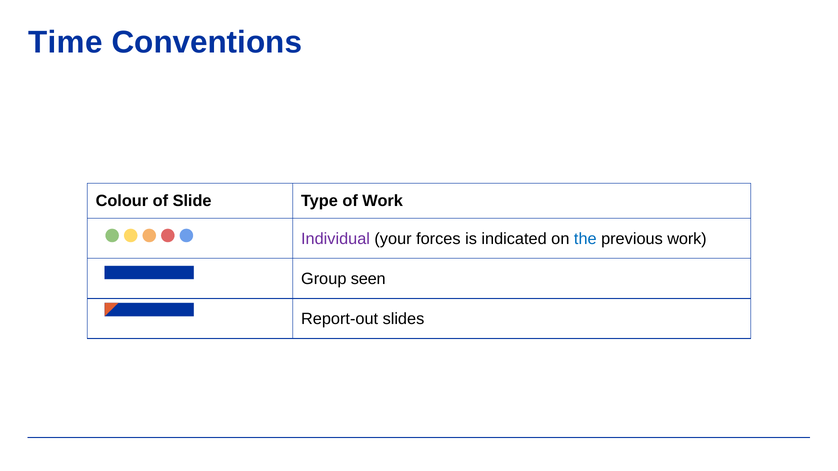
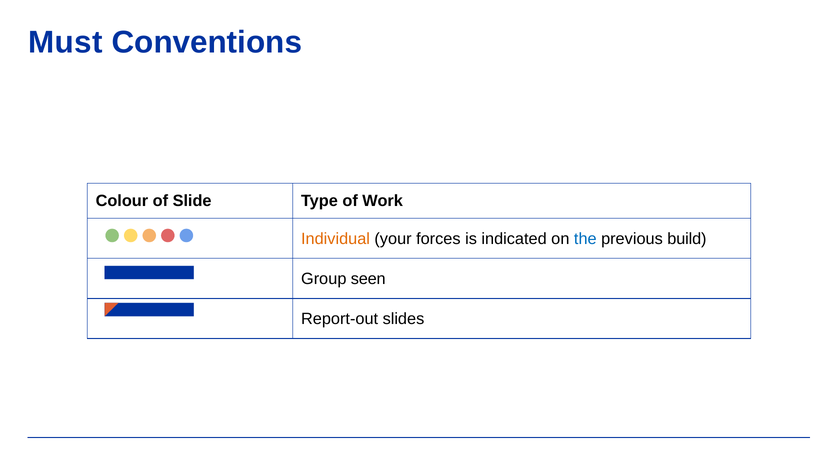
Time: Time -> Must (65, 42)
Individual colour: purple -> orange (336, 239)
previous work: work -> build (687, 239)
